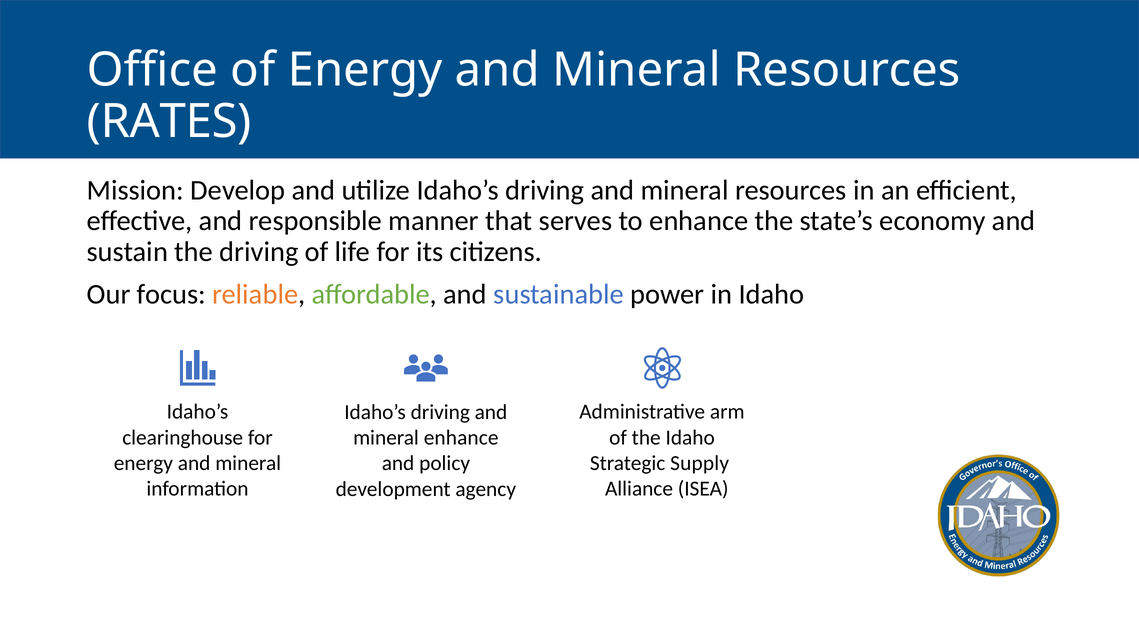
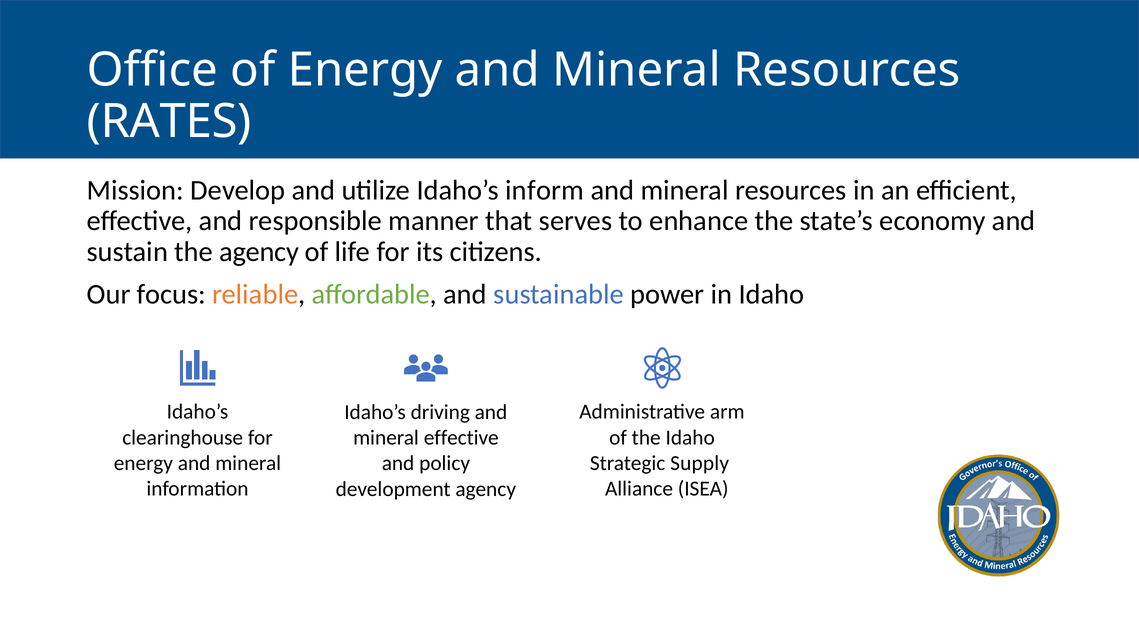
utilize Idaho’s driving: driving -> inform (545, 190)
the driving: driving -> agency (259, 252)
mineral enhance: enhance -> effective (461, 438)
